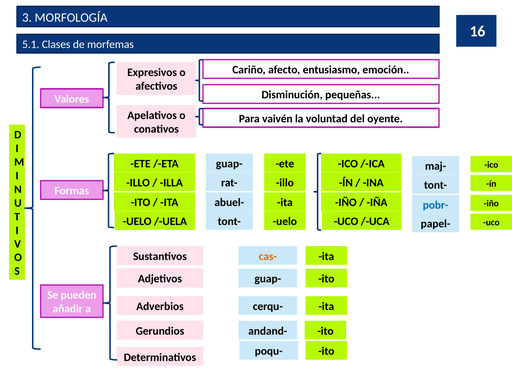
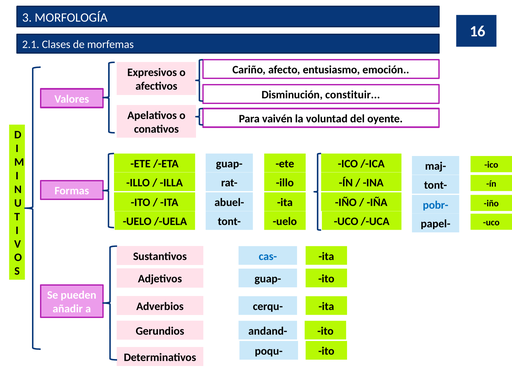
5.1: 5.1 -> 2.1 (31, 44)
pequeñas: pequeñas -> constituir (353, 95)
cas- colour: orange -> blue (268, 256)
